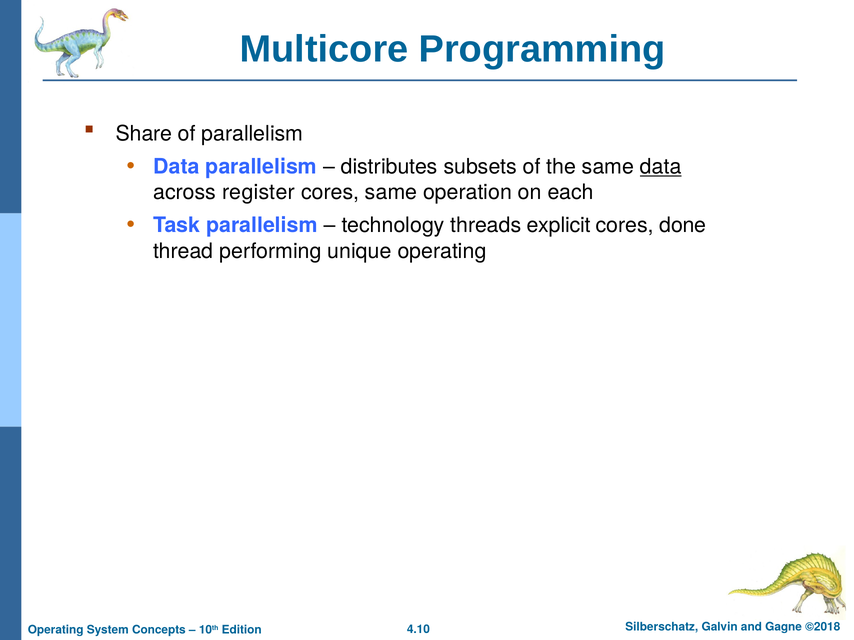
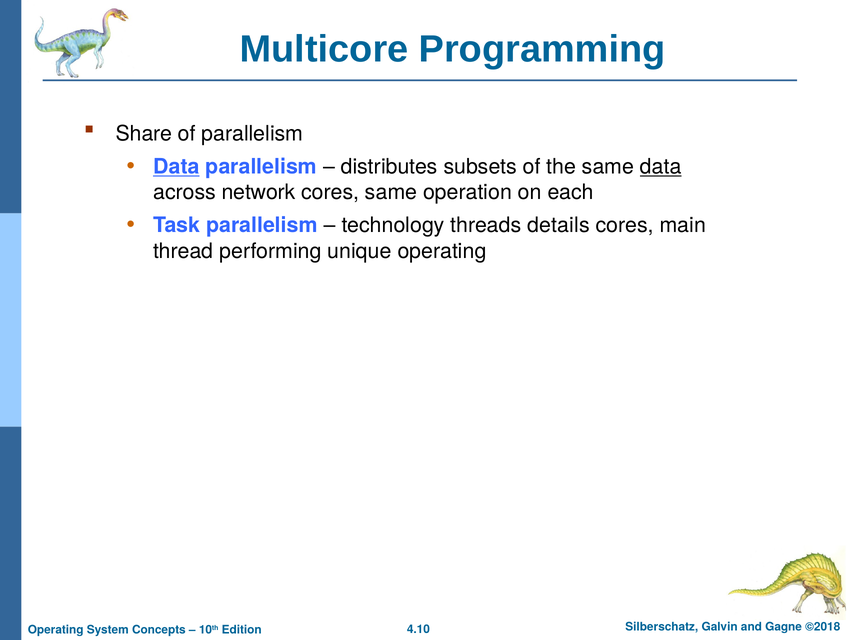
Data underline: none -> present (176, 167)
register: register -> network (259, 192)
explicit: explicit -> details (559, 226)
done: done -> main (683, 226)
